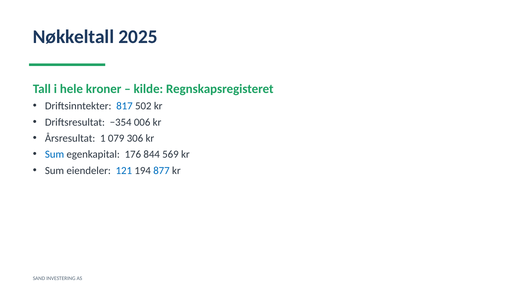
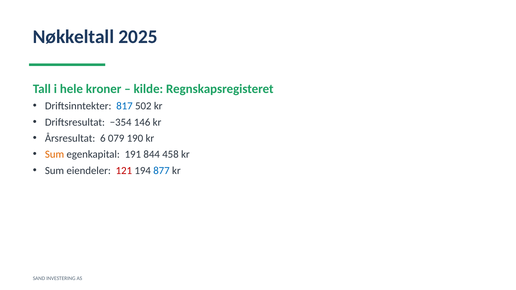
006: 006 -> 146 (142, 122)
1: 1 -> 6 (103, 138)
306: 306 -> 190 (135, 138)
Sum colour: blue -> orange (55, 155)
176: 176 -> 191 (133, 155)
569: 569 -> 458 (170, 155)
121 colour: blue -> red (124, 171)
